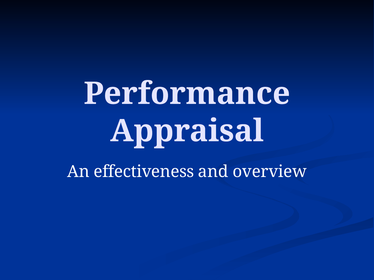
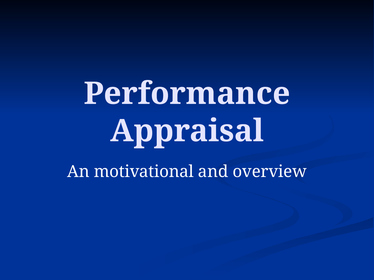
effectiveness: effectiveness -> motivational (144, 172)
